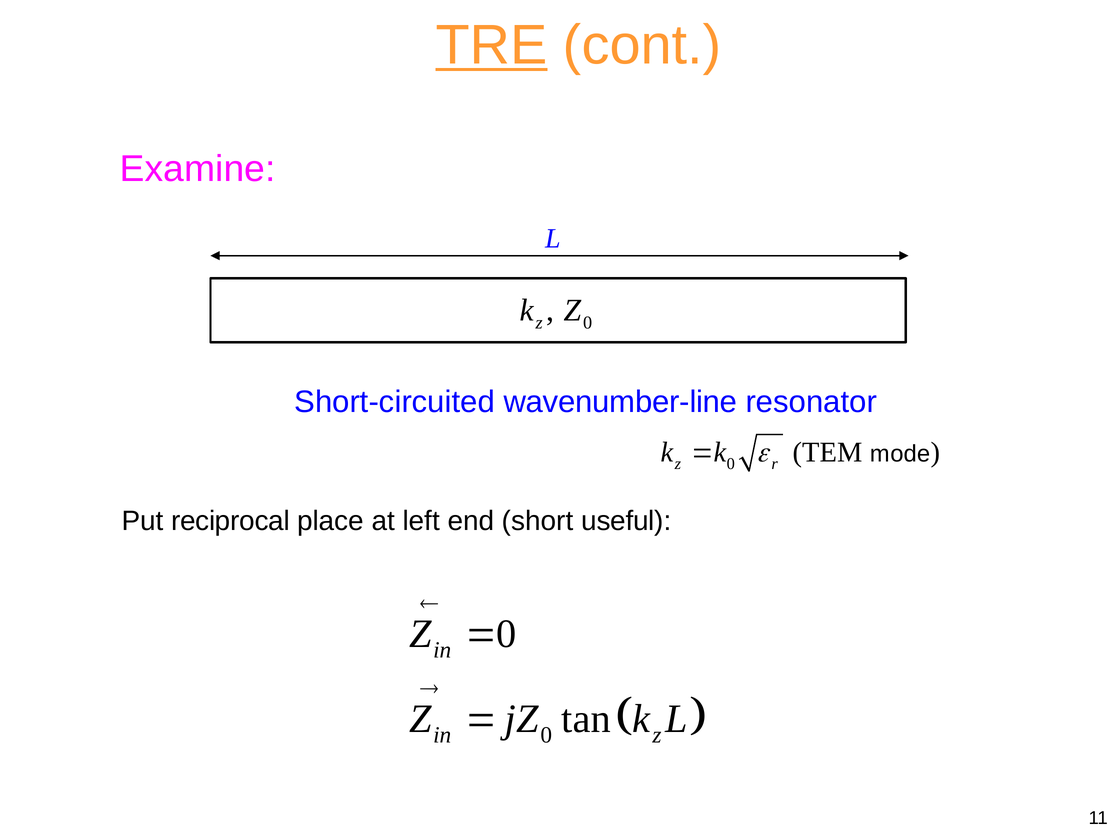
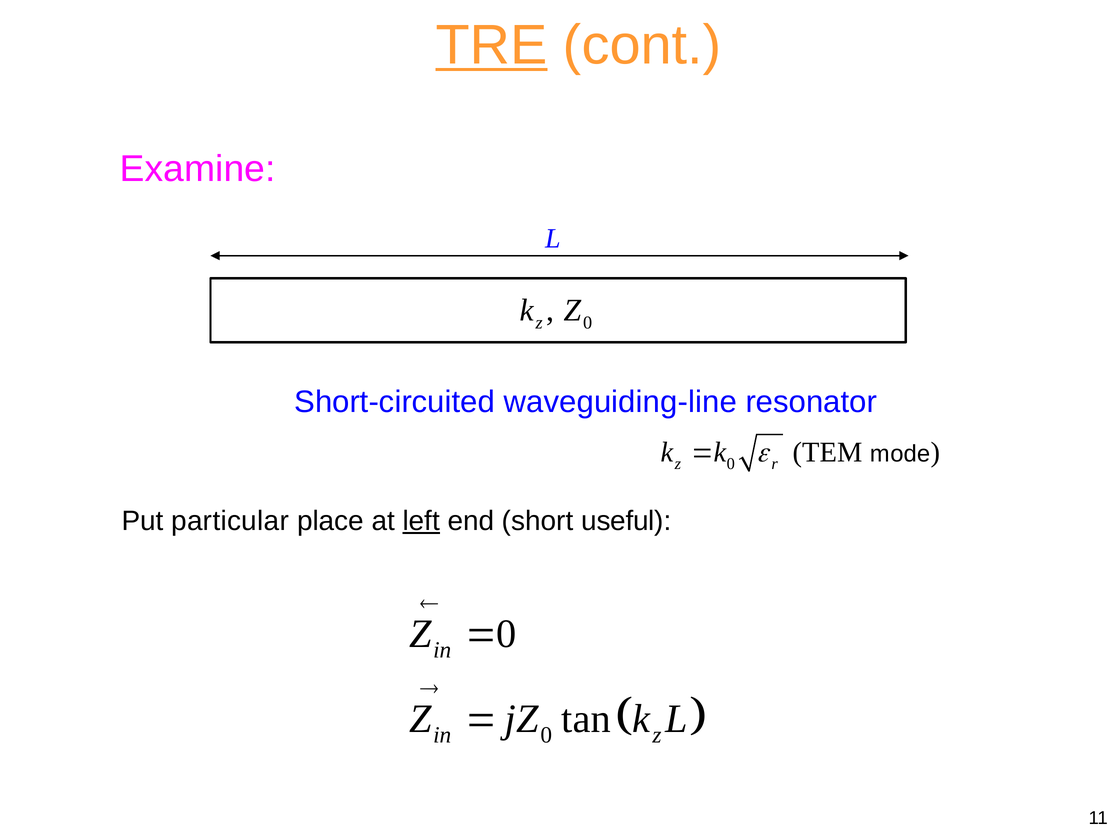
wavenumber-line: wavenumber-line -> waveguiding-line (620, 402)
reciprocal: reciprocal -> particular (230, 521)
left underline: none -> present (421, 521)
